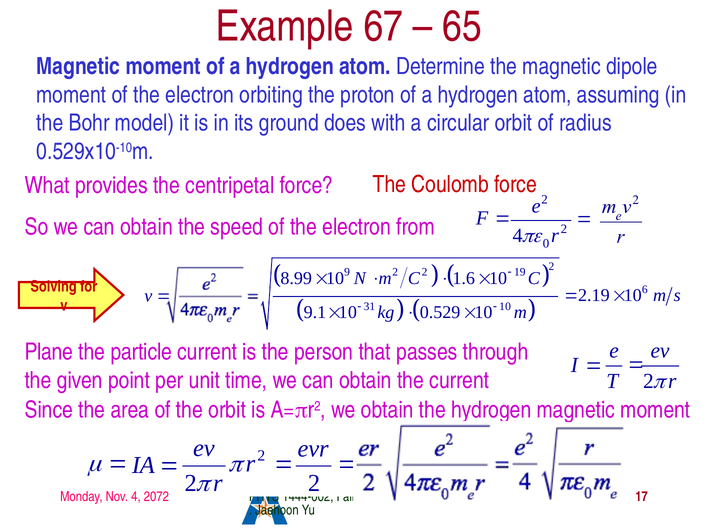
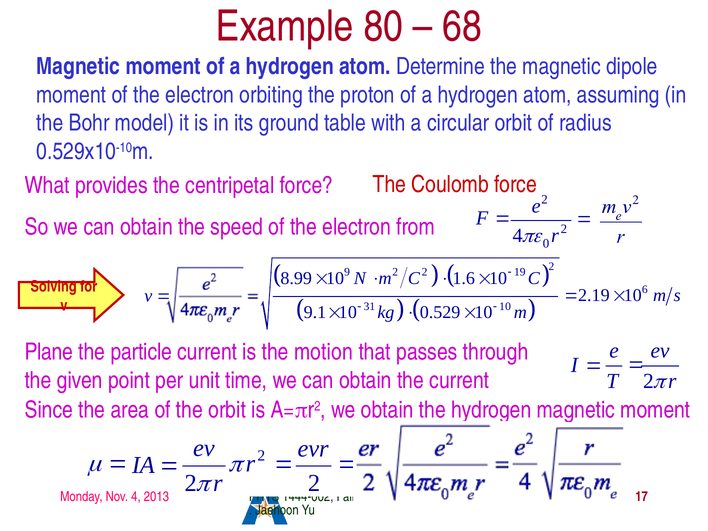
67: 67 -> 80 (383, 27)
65: 65 -> 68 (462, 27)
does: does -> table (345, 123)
person: person -> motion (324, 352)
2072: 2072 -> 2013 (156, 497)
